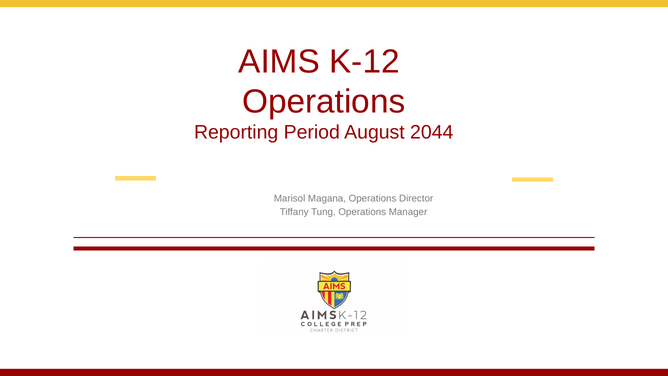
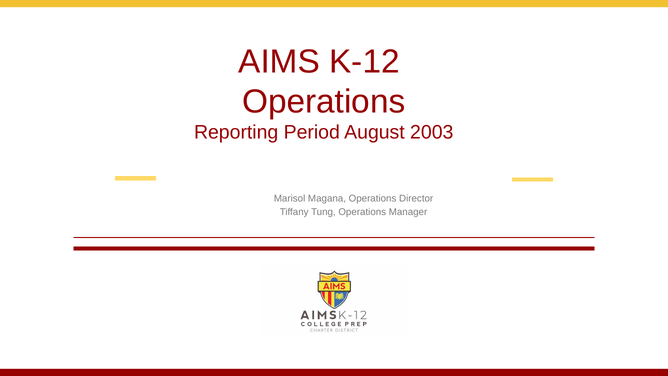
2044: 2044 -> 2003 (432, 132)
